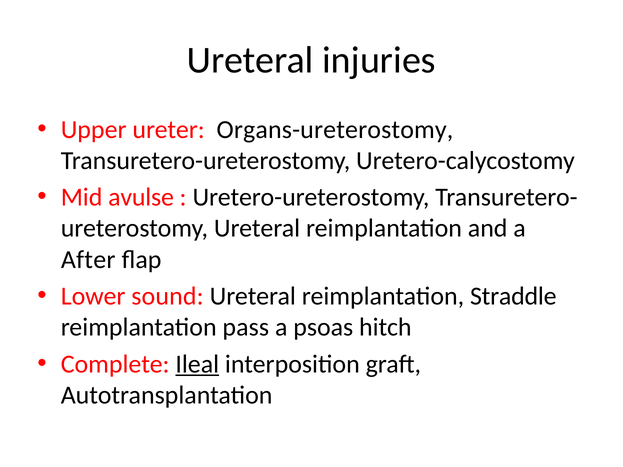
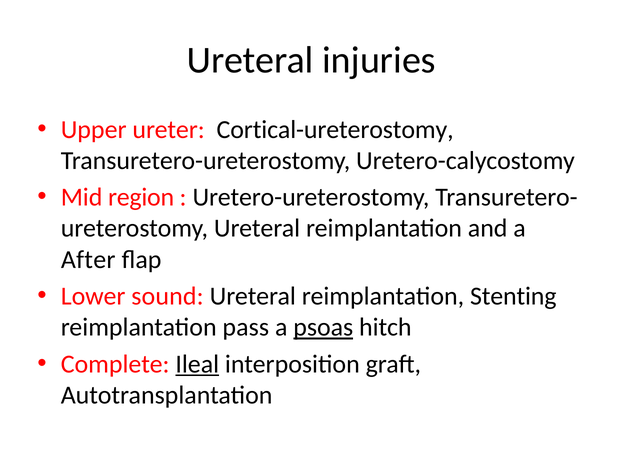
Organs-ureterostomy: Organs-ureterostomy -> Cortical-ureterostomy (335, 130)
avulse: avulse -> region (141, 197)
Straddle: Straddle -> Stenting (513, 296)
psoas underline: none -> present (323, 328)
